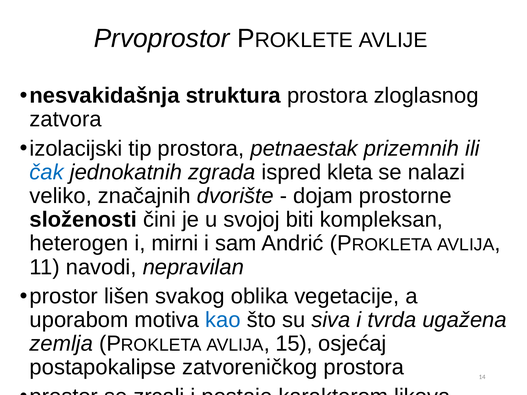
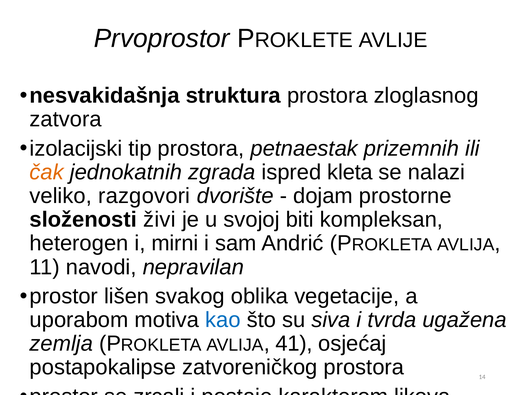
čak colour: blue -> orange (47, 172)
značajnih: značajnih -> razgovori (144, 196)
čini: čini -> živi (159, 220)
15: 15 -> 41 (294, 344)
